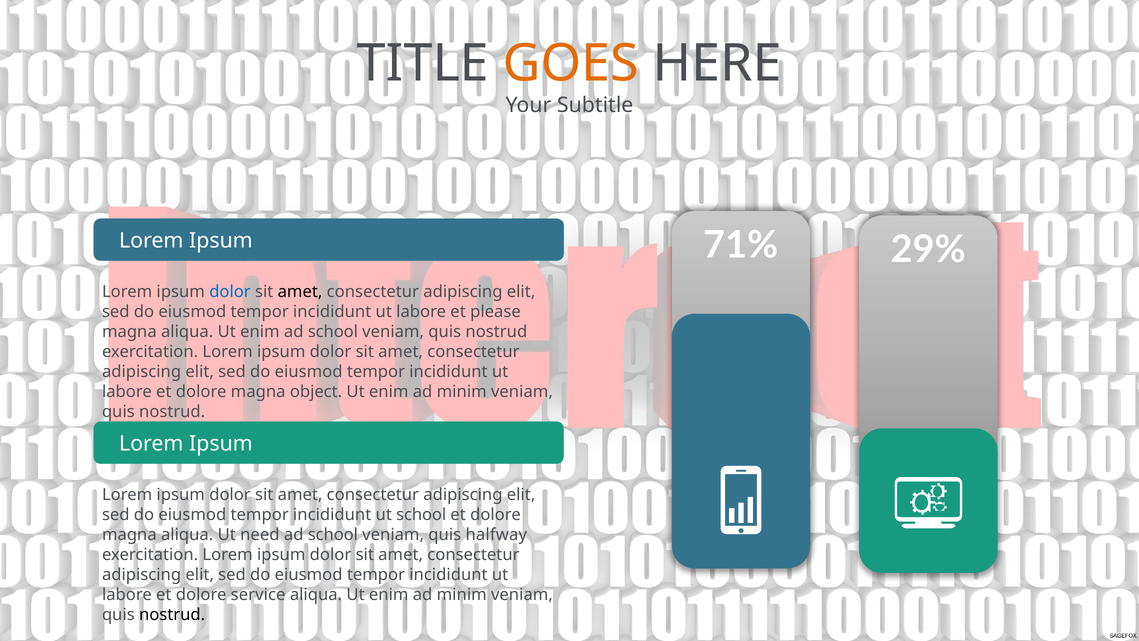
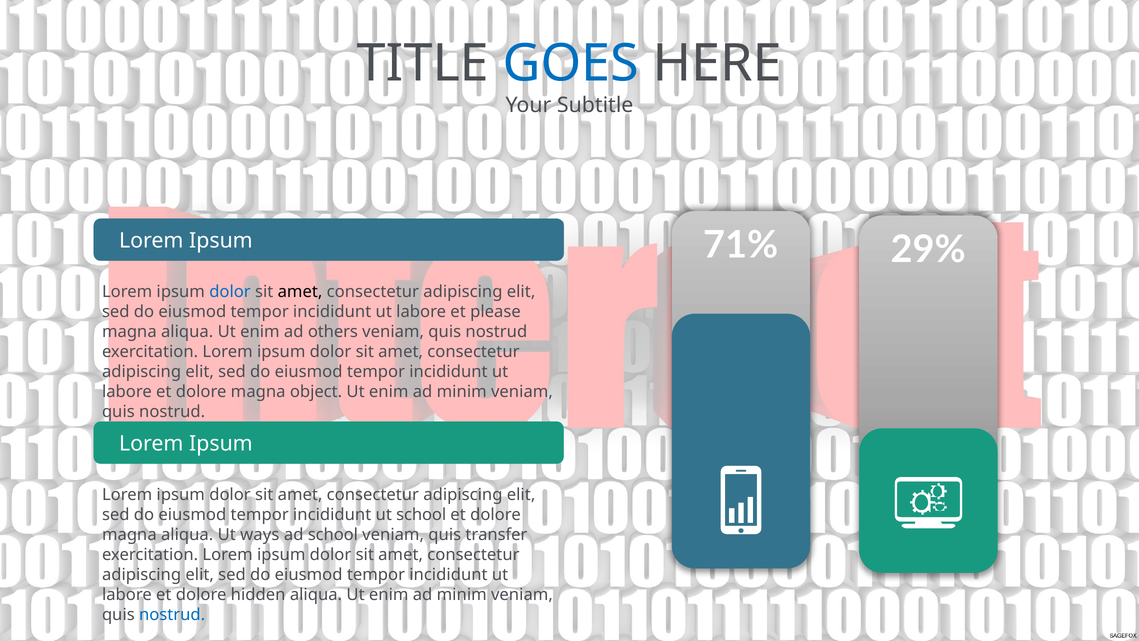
GOES colour: orange -> blue (571, 63)
enim ad school: school -> others (333, 332)
need: need -> ways (260, 534)
halfway: halfway -> transfer (496, 534)
service: service -> hidden (258, 594)
nostrud colour: black -> blue (172, 614)
